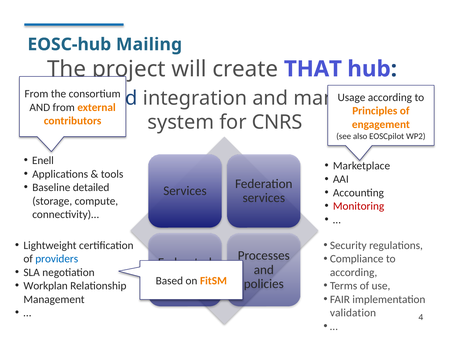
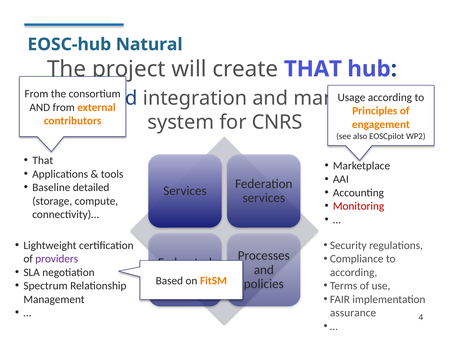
Mailing: Mailing -> Natural (149, 44)
Enell: Enell -> That (43, 161)
providers colour: blue -> purple (57, 259)
Workplan: Workplan -> Spectrum (46, 286)
validation: validation -> assurance (353, 313)
